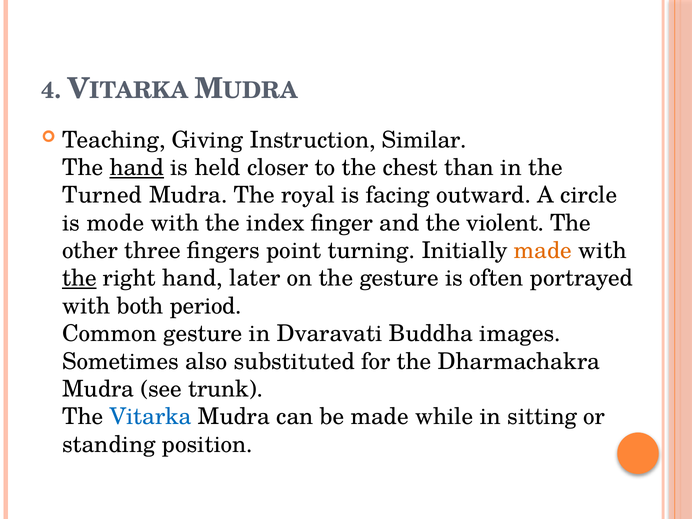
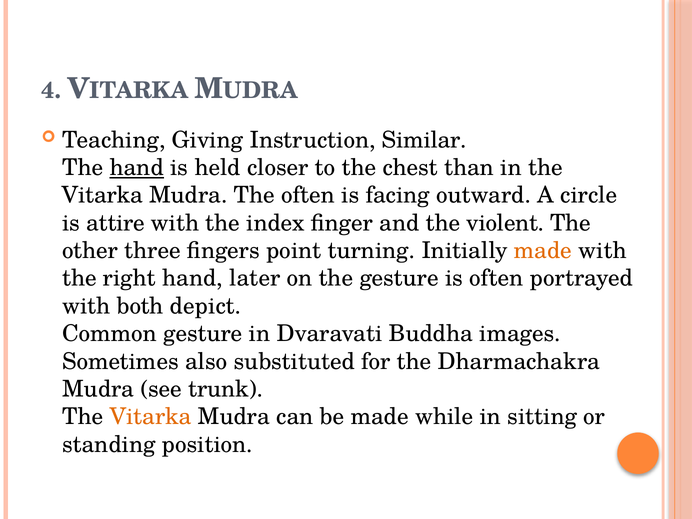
Turned: Turned -> Vitarka (102, 195)
The royal: royal -> often (308, 195)
mode: mode -> attire (116, 223)
the underline: present -> none (79, 278)
period: period -> depict (206, 306)
Vitarka colour: blue -> orange (151, 417)
